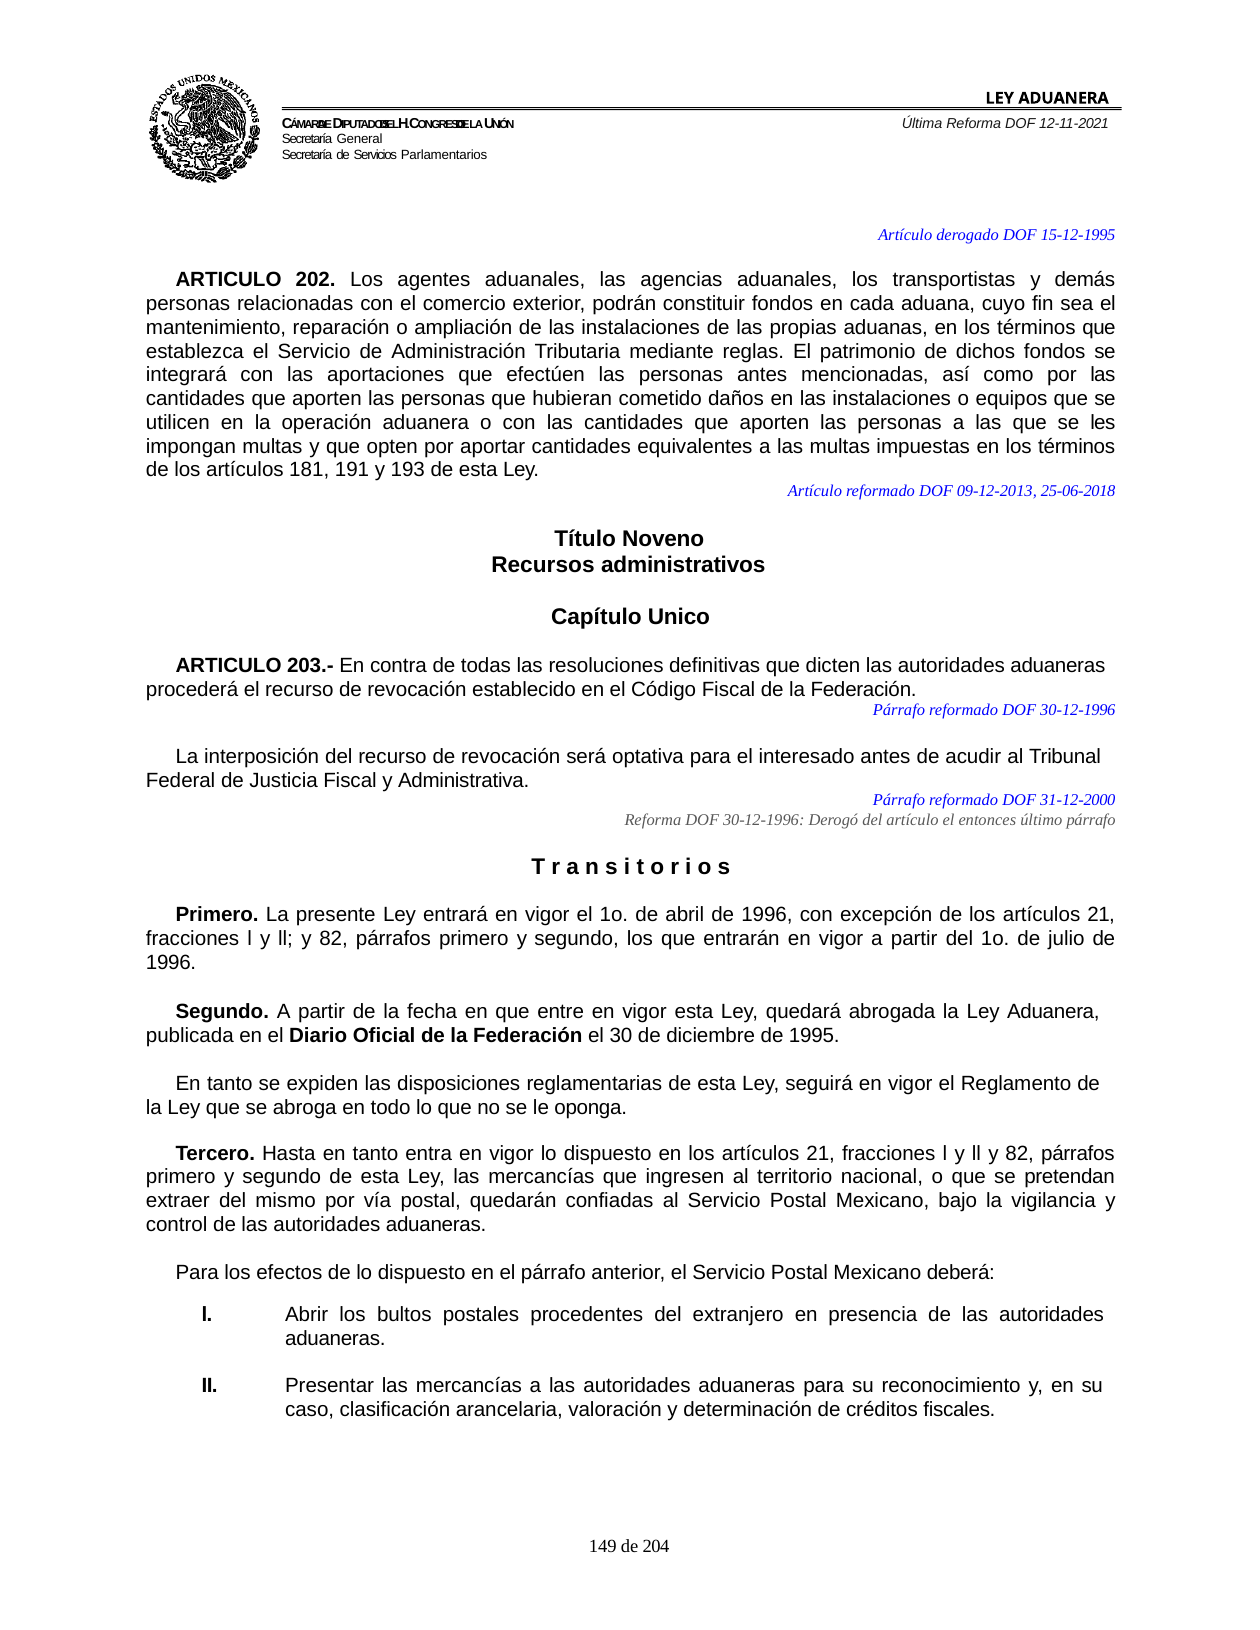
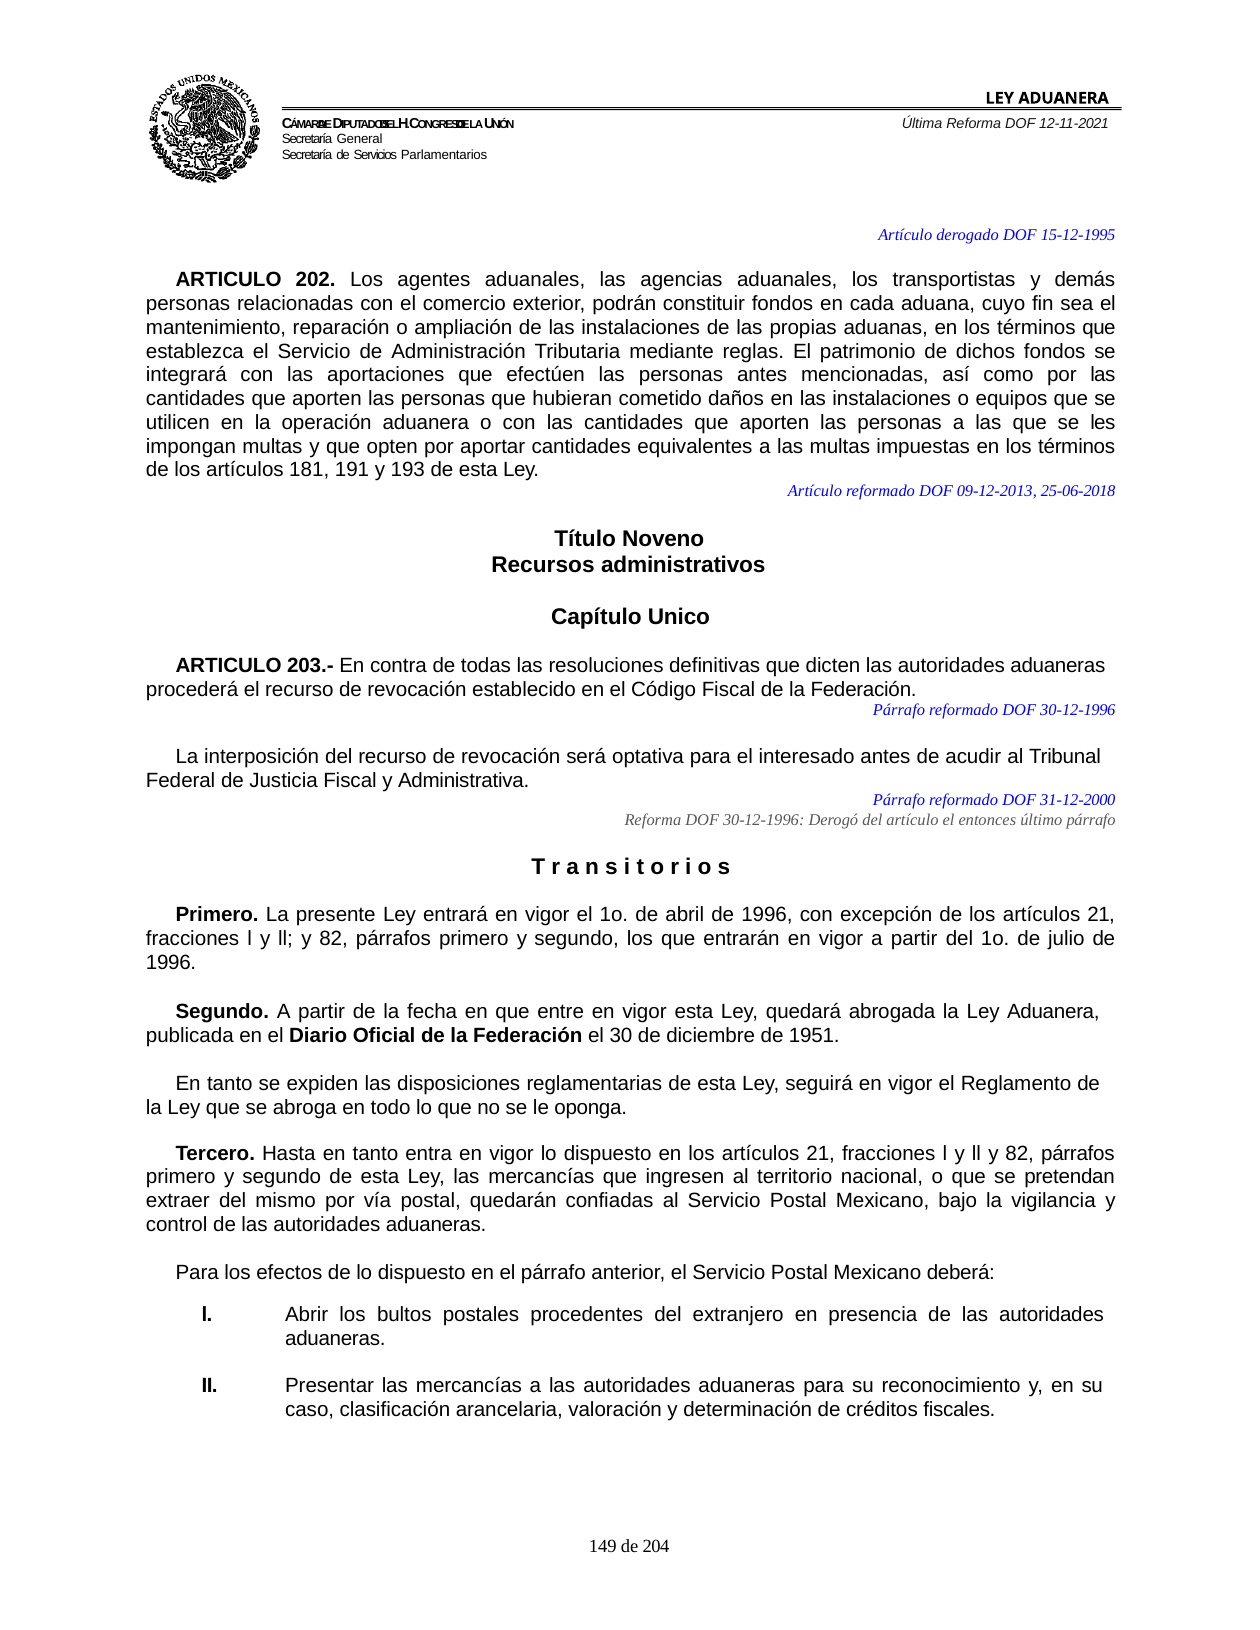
1995: 1995 -> 1951 (814, 1036)
